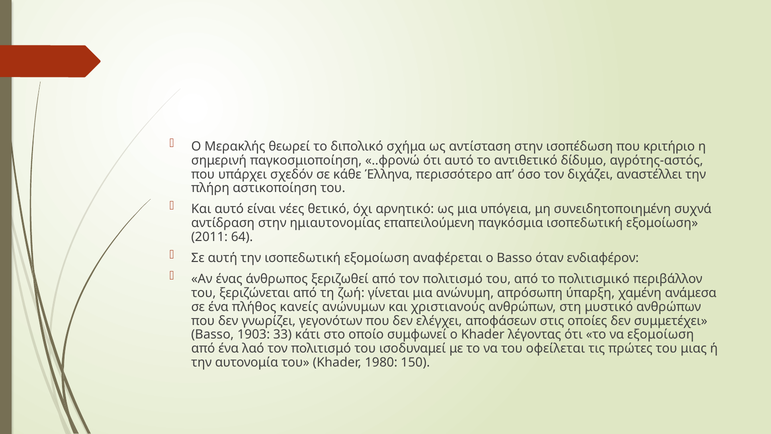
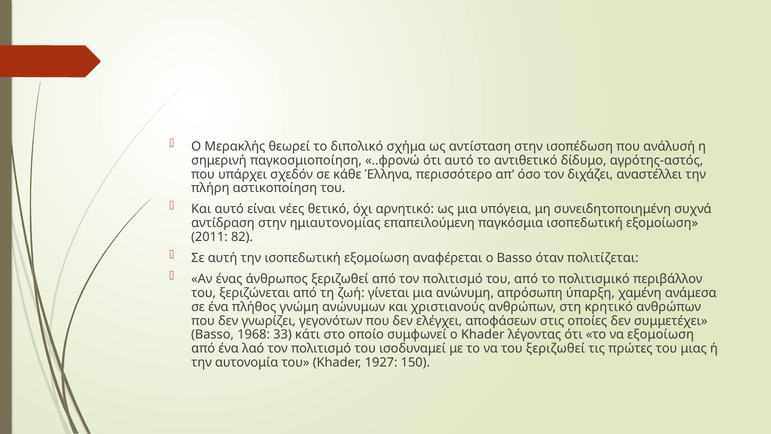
κριτήριο: κριτήριο -> ανάλυσή (669, 146)
64: 64 -> 82 (242, 237)
ενδιαφέρον: ενδιαφέρον -> πολιτίζεται (603, 258)
κανείς: κανείς -> γνώμη (299, 307)
μυστικό: μυστικό -> κρητικό (609, 307)
1903: 1903 -> 1968 (254, 334)
του οφείλεται: οφείλεται -> ξεριζωθεί (555, 348)
1980: 1980 -> 1927 (381, 362)
